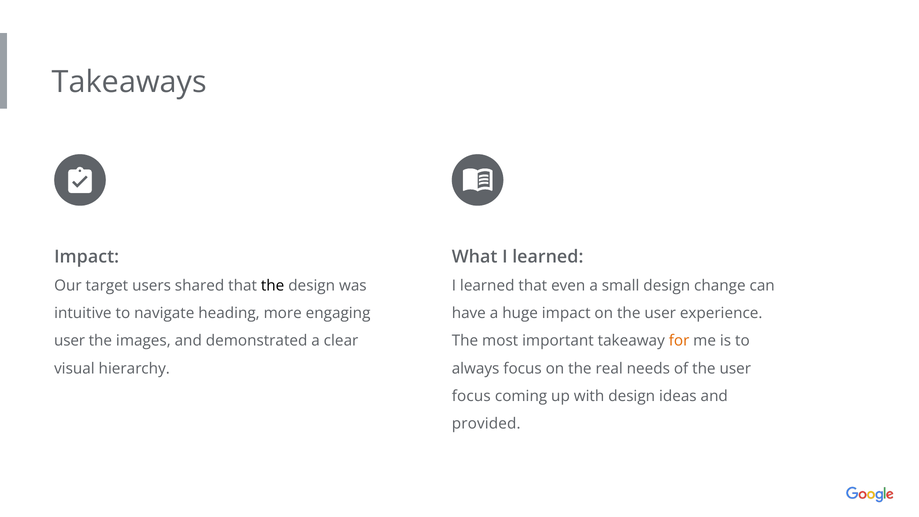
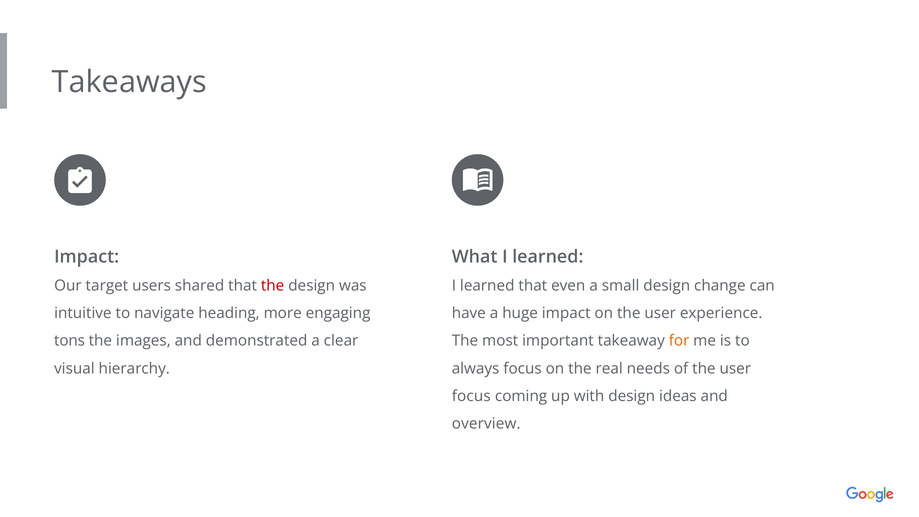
the colour: black -> red (273, 286)
user: user -> tons (70, 341)
provided: provided -> overview (486, 424)
